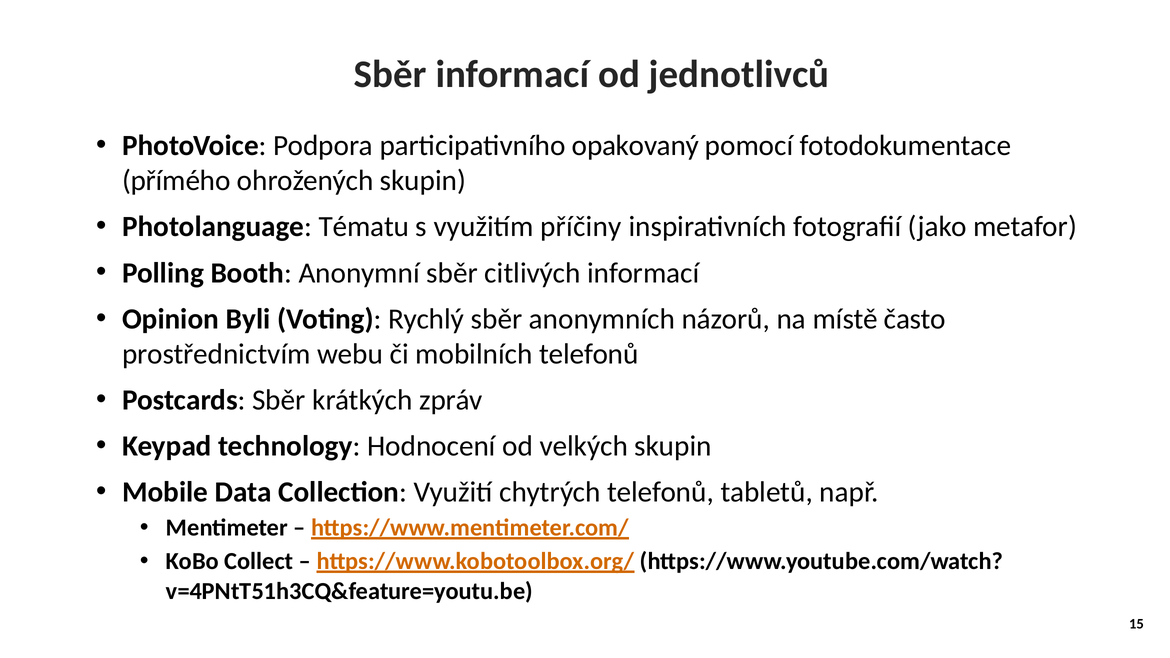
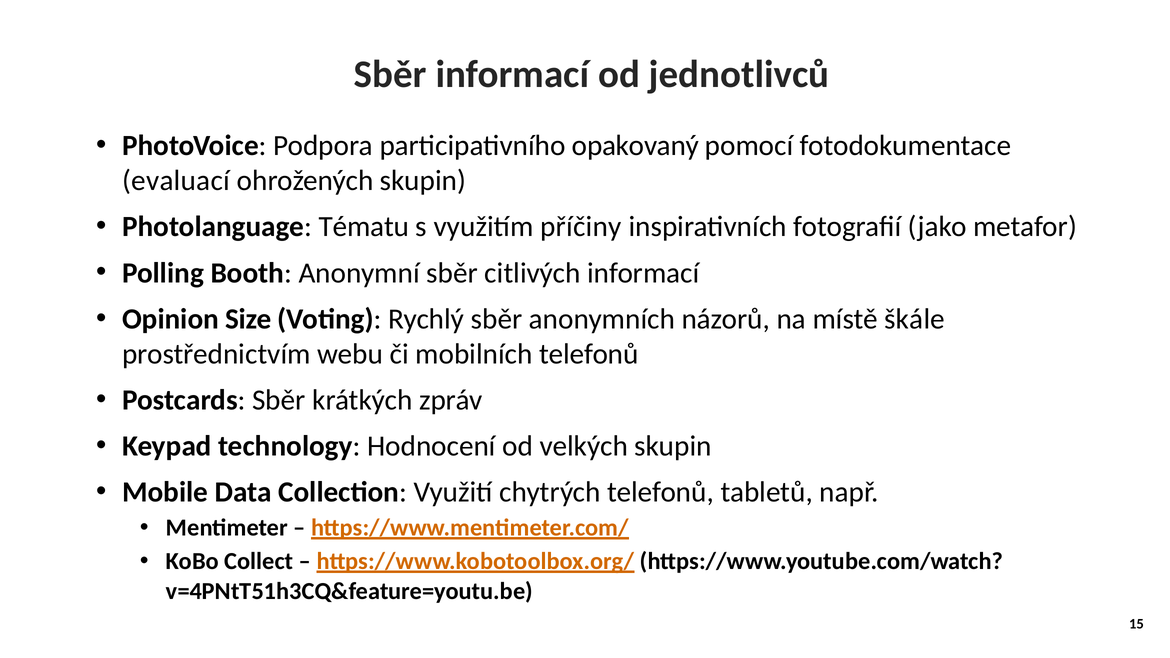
přímého: přímého -> evaluací (176, 181)
Byli: Byli -> Size (248, 319)
často: často -> škále (915, 319)
